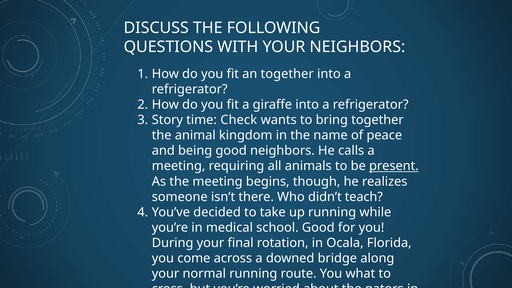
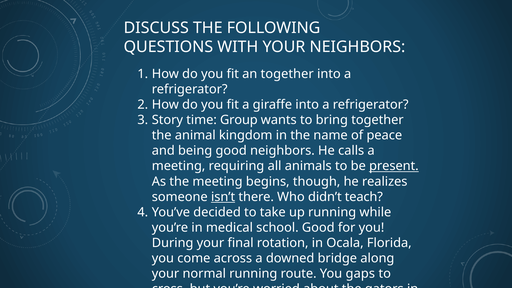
Check: Check -> Group (239, 120)
isn’t underline: none -> present (223, 197)
what: what -> gaps (360, 274)
